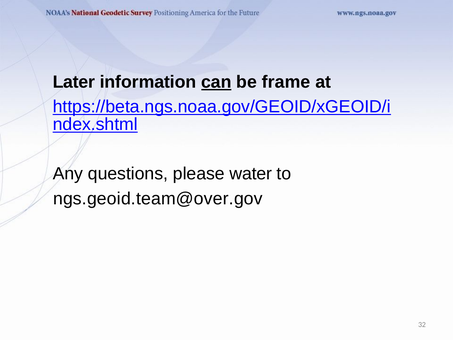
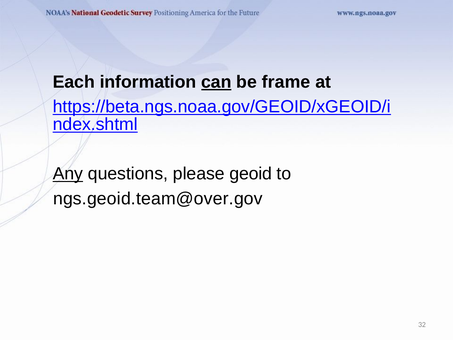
Later: Later -> Each (74, 82)
Any underline: none -> present (68, 174)
water: water -> geoid (251, 174)
